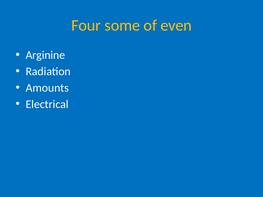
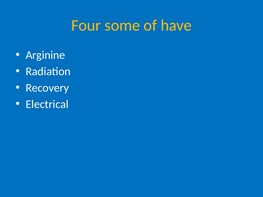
even: even -> have (176, 25)
Amounts: Amounts -> Recovery (47, 88)
